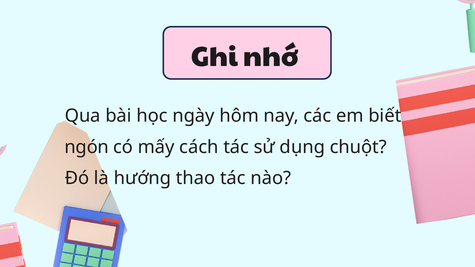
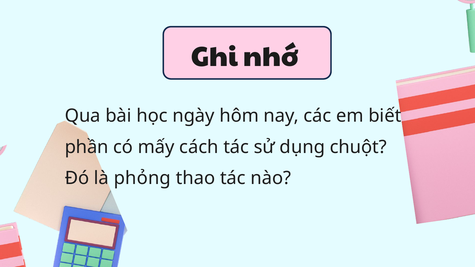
ngón: ngón -> phần (87, 147)
hướng: hướng -> phỏng (142, 178)
